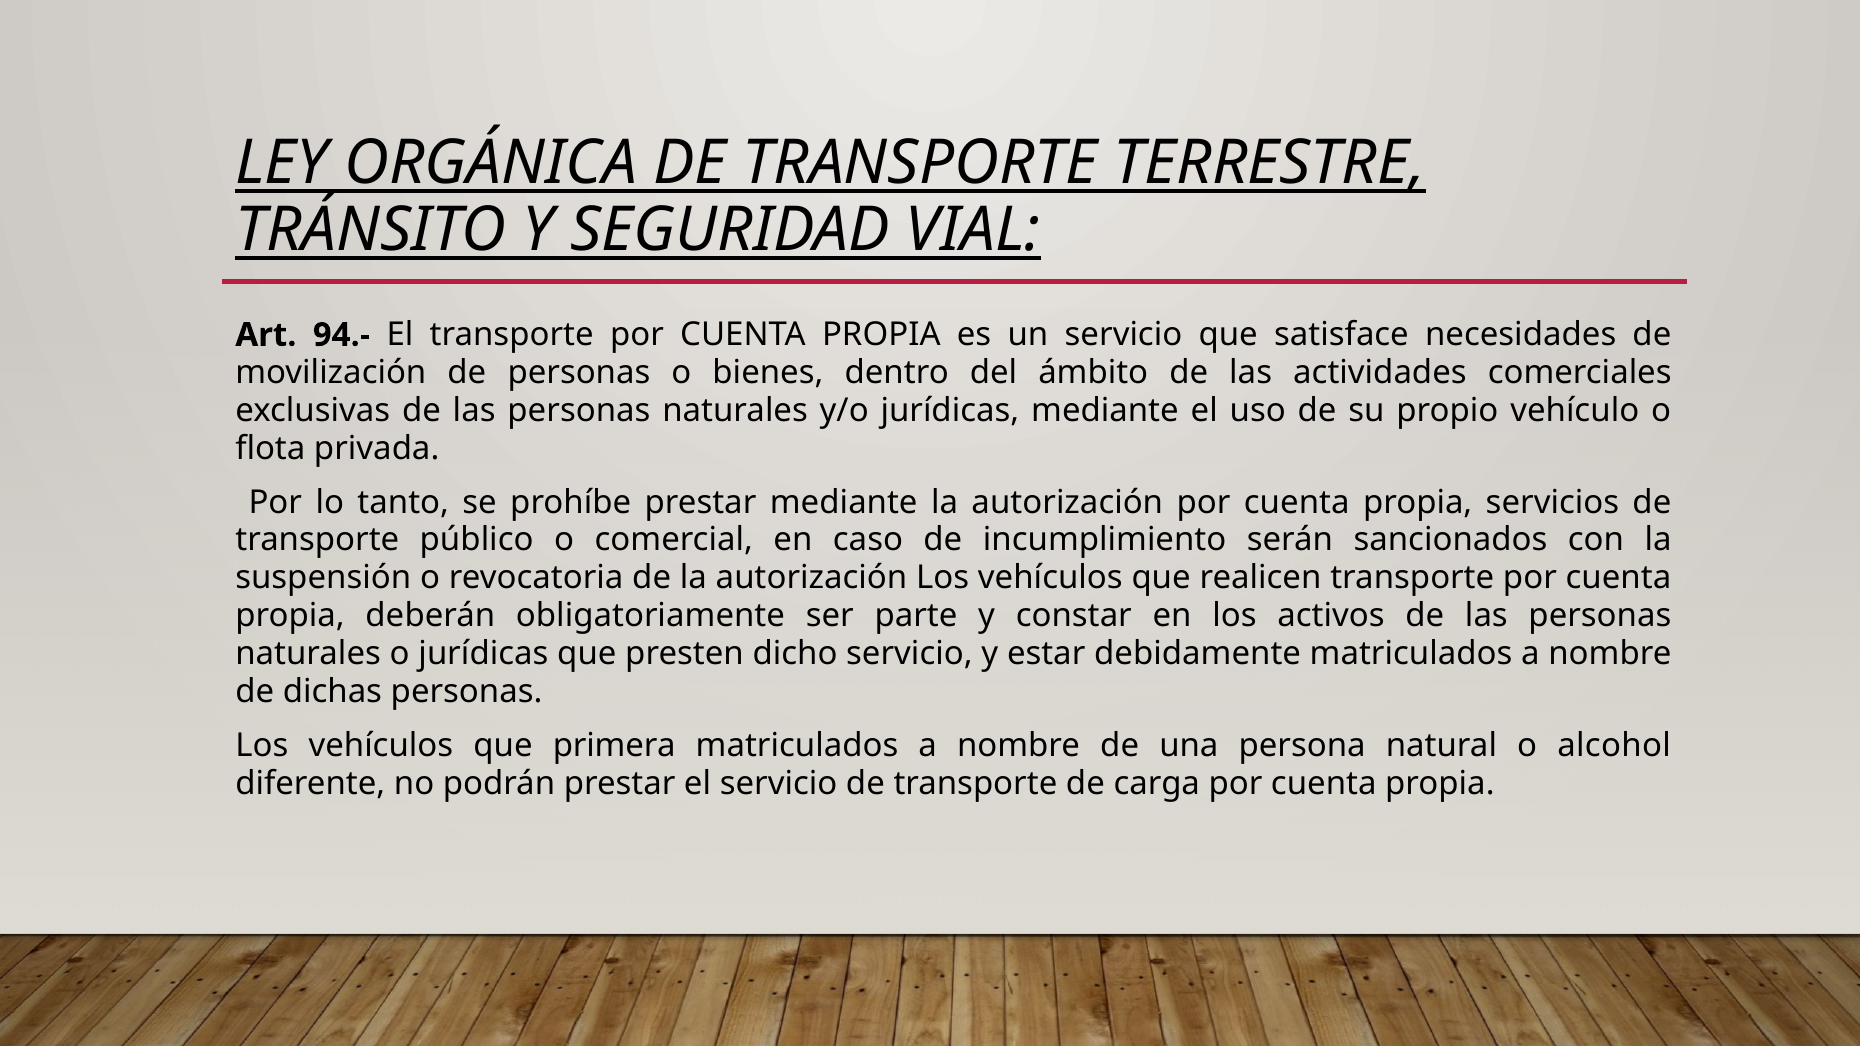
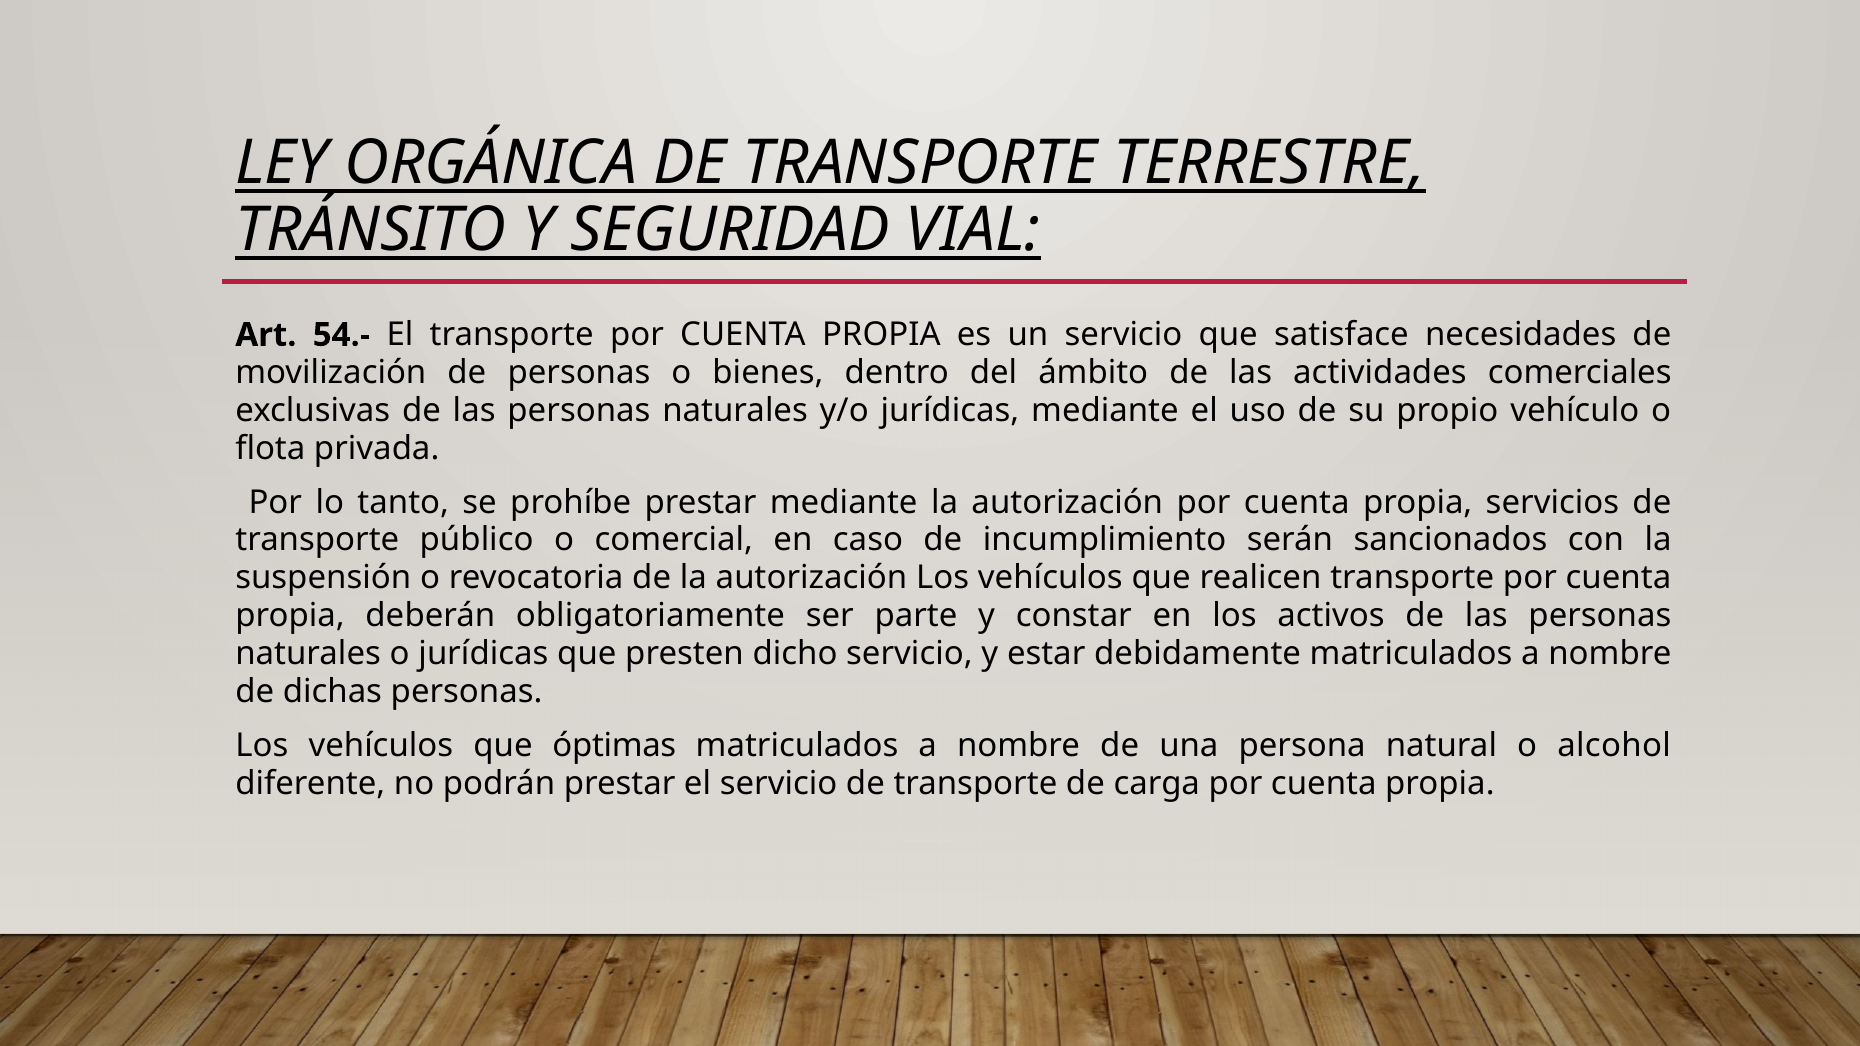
94.-: 94.- -> 54.- (342, 335)
primera: primera -> óptimas (614, 745)
